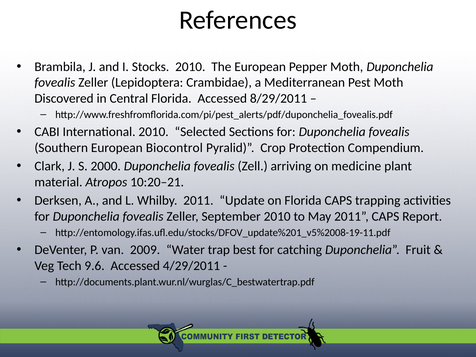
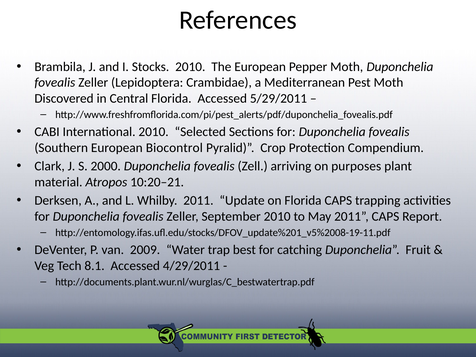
8/29/2011: 8/29/2011 -> 5/29/2011 (279, 98)
medicine: medicine -> purposes (356, 166)
9.6: 9.6 -> 8.1 (95, 266)
